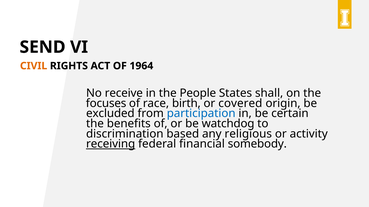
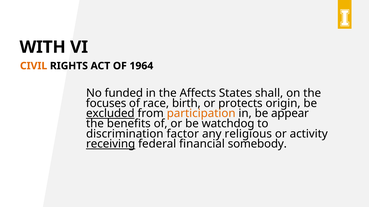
SEND: SEND -> WITH (43, 47)
receive: receive -> funded (124, 93)
People: People -> Affects (198, 93)
covered: covered -> protects (240, 104)
excluded underline: none -> present (110, 114)
participation colour: blue -> orange (201, 114)
certain: certain -> appear (290, 114)
based: based -> factor (183, 134)
